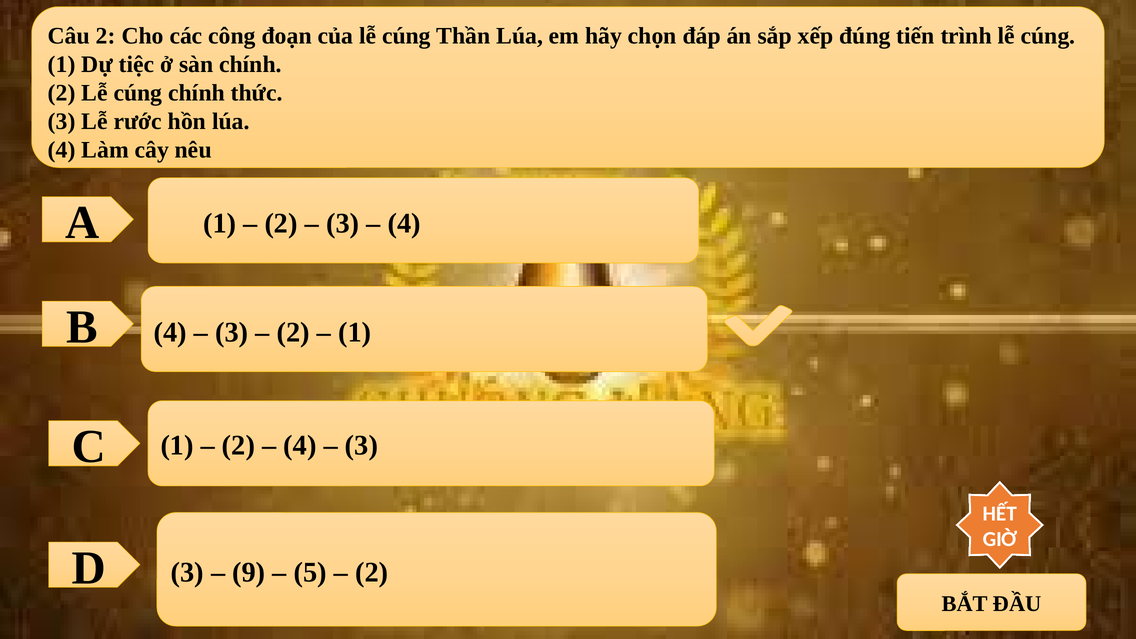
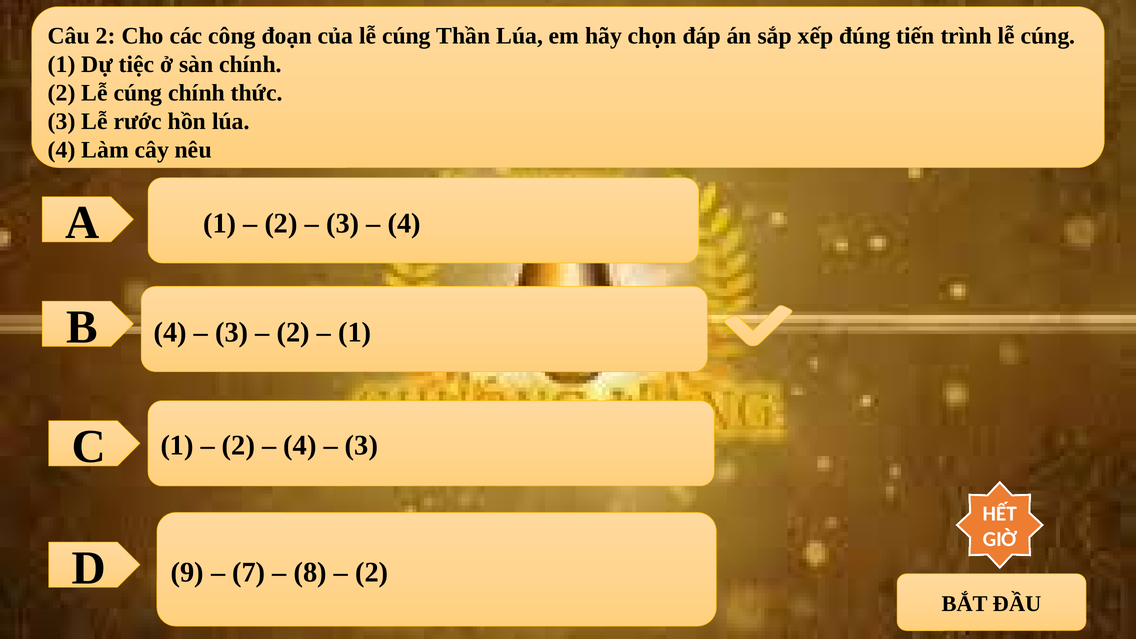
D 3: 3 -> 9 (187, 572)
9: 9 -> 7 (249, 572)
5: 5 -> 8 (310, 572)
